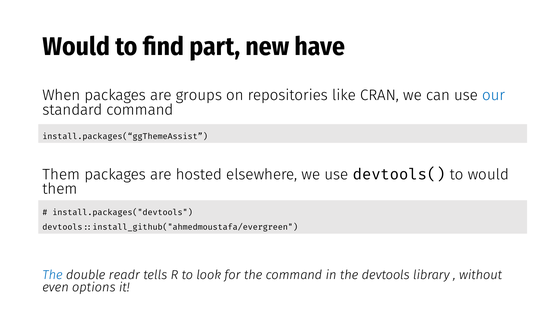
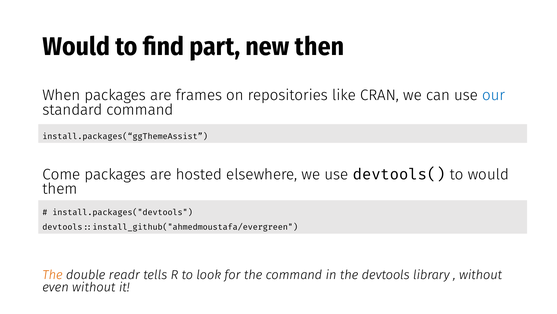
have: have -> then (320, 47)
groups: groups -> frames (199, 95)
Them: Them -> Come (61, 174)
The colour: blue -> orange (53, 274)
even options: options -> without (94, 287)
